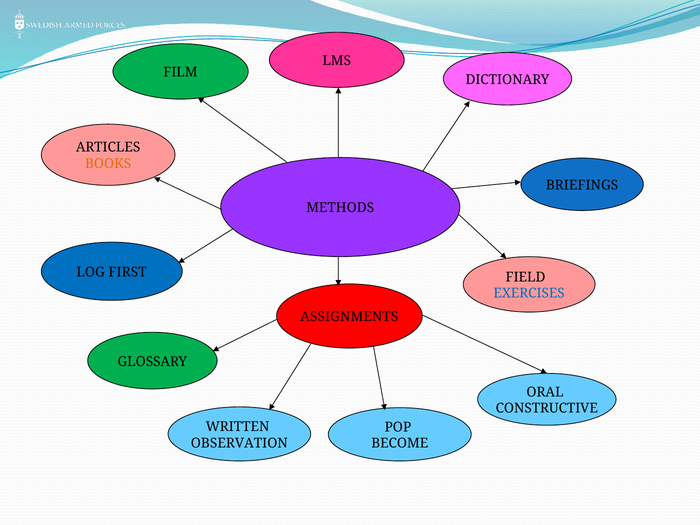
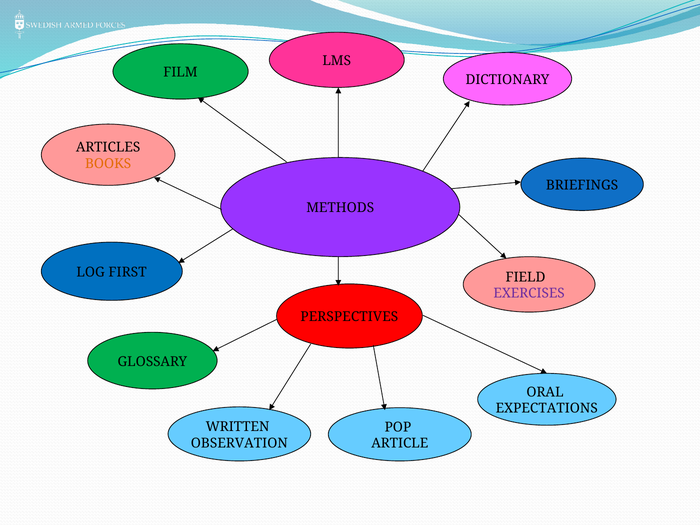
EXERCISES colour: blue -> purple (529, 293)
ASSIGNMENTS: ASSIGNMENTS -> PERSPECTIVES (349, 317)
CONSTRUCTIVE: CONSTRUCTIVE -> EXPECTATIONS (547, 408)
BECOME: BECOME -> ARTICLE (400, 443)
